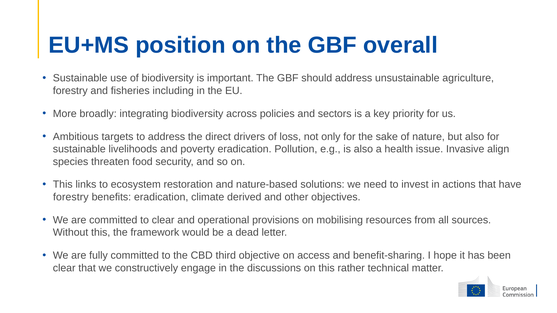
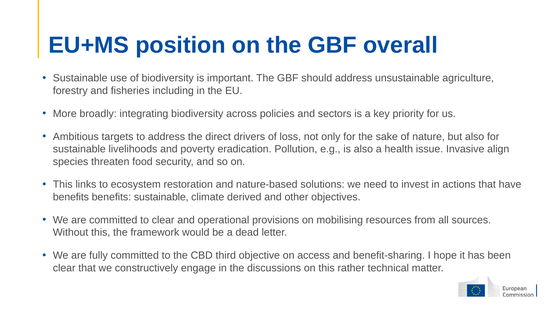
forestry: forestry -> benefits (71, 197)
benefits eradication: eradication -> sustainable (161, 197)
